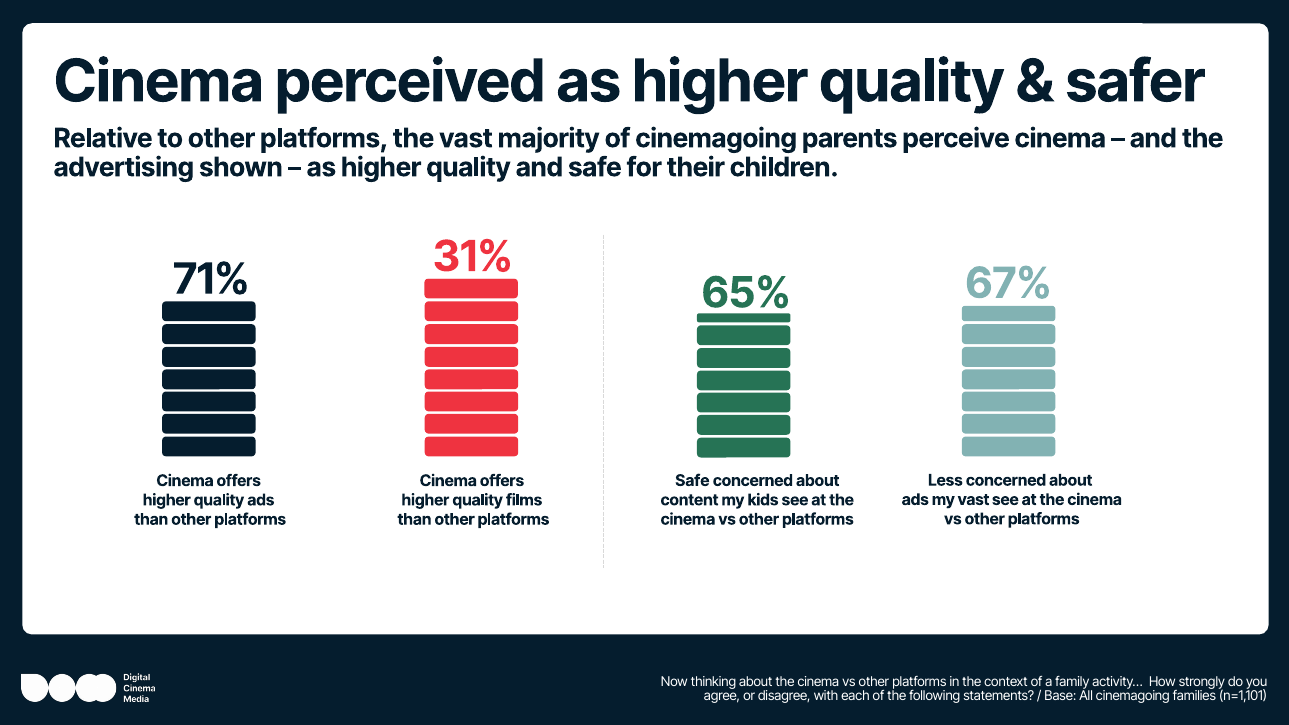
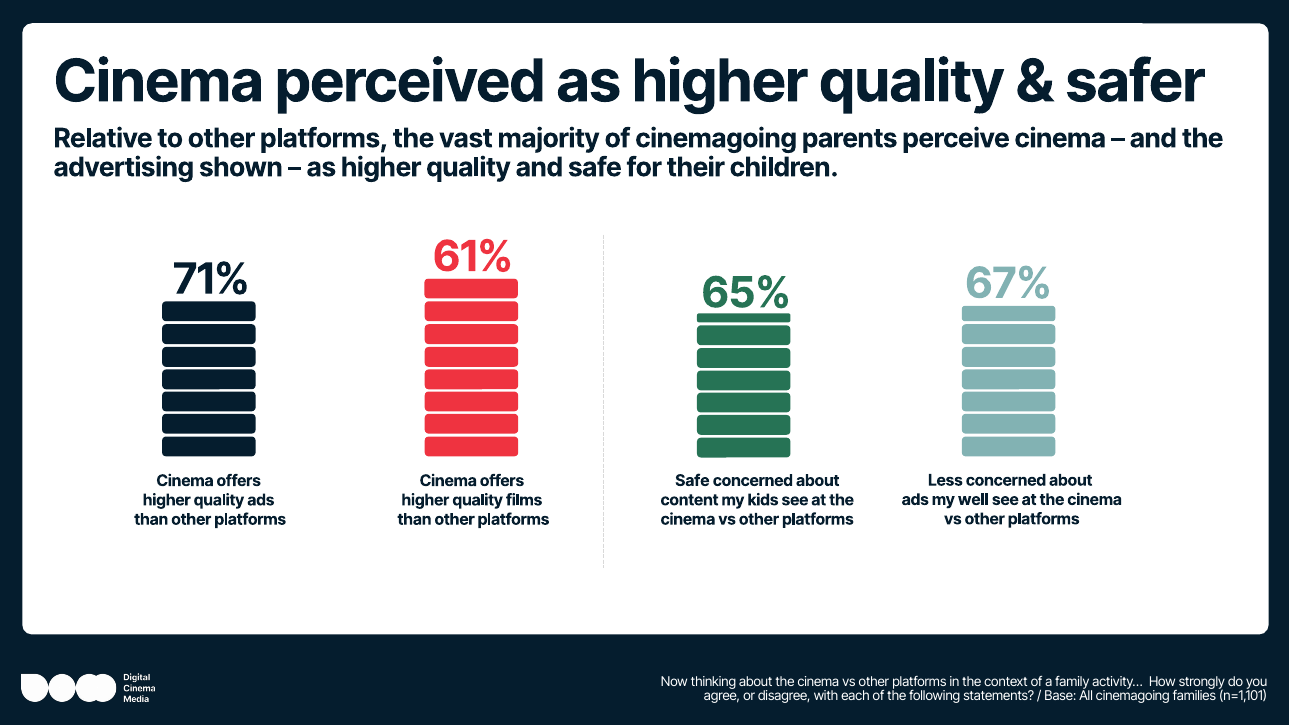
31%: 31% -> 61% (473, 257)
my vast: vast -> well (973, 500)
